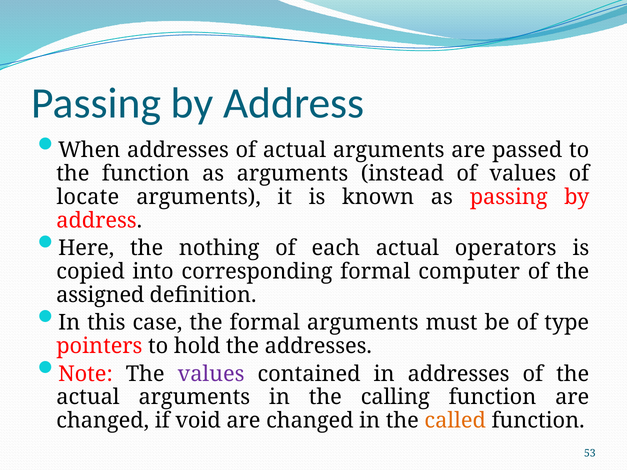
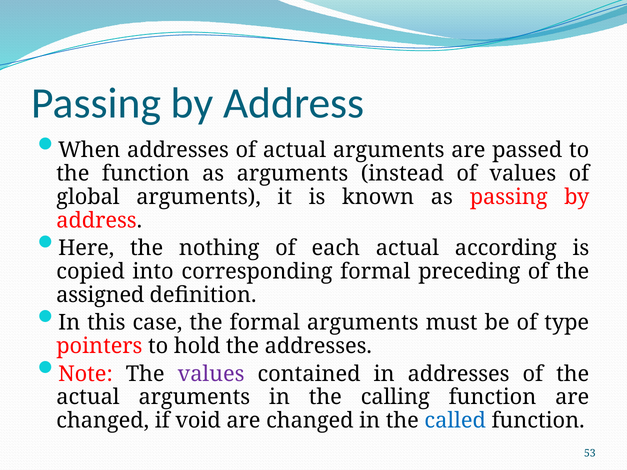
locate: locate -> global (88, 197)
operators: operators -> according (506, 248)
computer: computer -> preceding (469, 272)
called colour: orange -> blue (455, 421)
